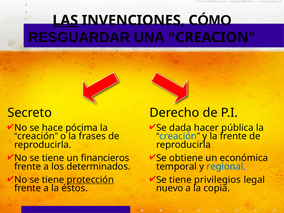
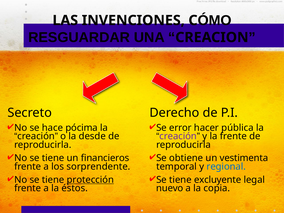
LAS underline: present -> none (65, 20)
dada: dada -> error (180, 128)
frases: frases -> desde (92, 136)
creación colour: blue -> purple (178, 136)
económica: económica -> vestimenta (244, 158)
determinados: determinados -> sorprendente (98, 166)
privilegios: privilegios -> excluyente (218, 180)
